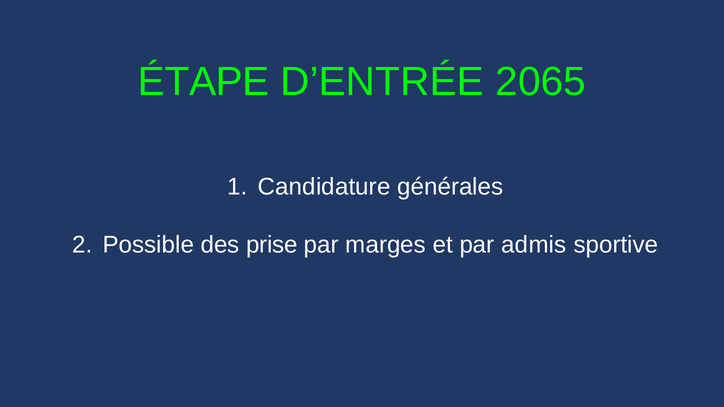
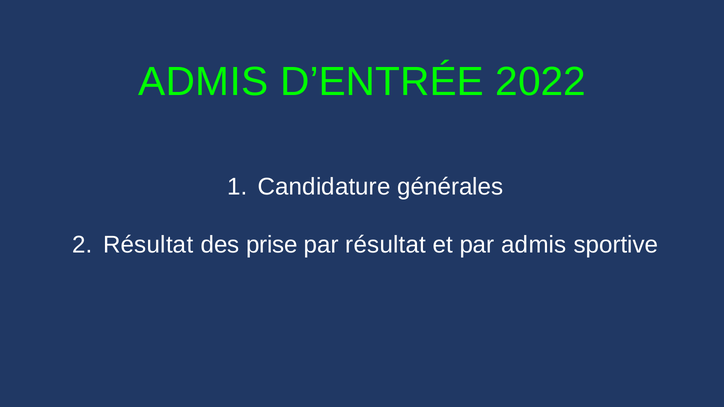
ÉTAPE: ÉTAPE -> ADMIS (203, 82)
2065: 2065 -> 2022 (541, 82)
Possible: Possible -> Résultat (148, 245)
par marges: marges -> résultat (386, 245)
